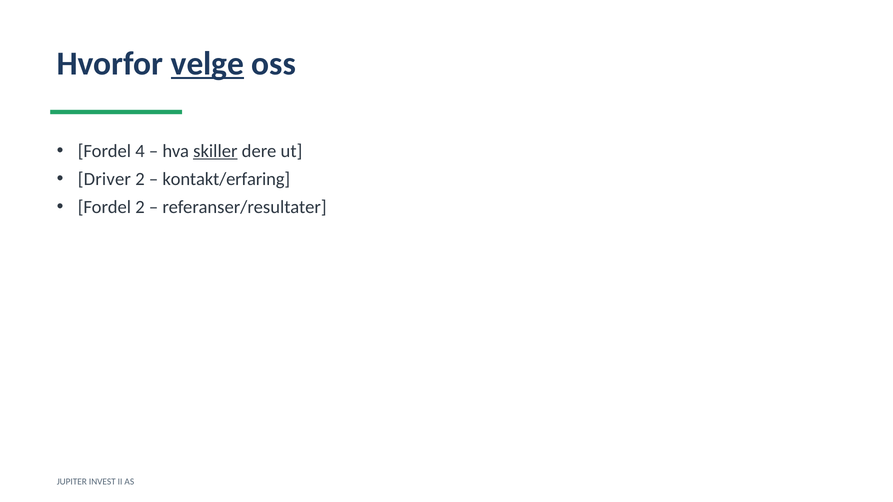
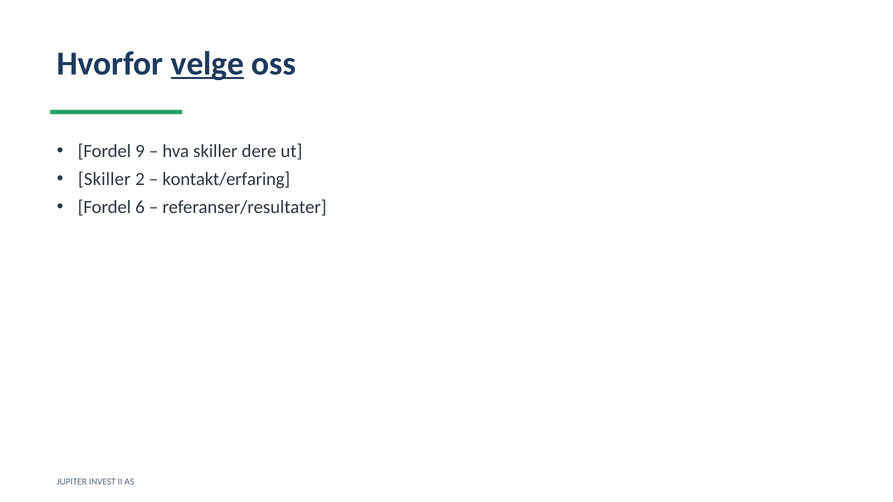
4: 4 -> 9 (140, 151)
skiller underline: present -> none (215, 151)
Driver: Driver -> Skiller (104, 179)
Fordel 2: 2 -> 6 (140, 207)
